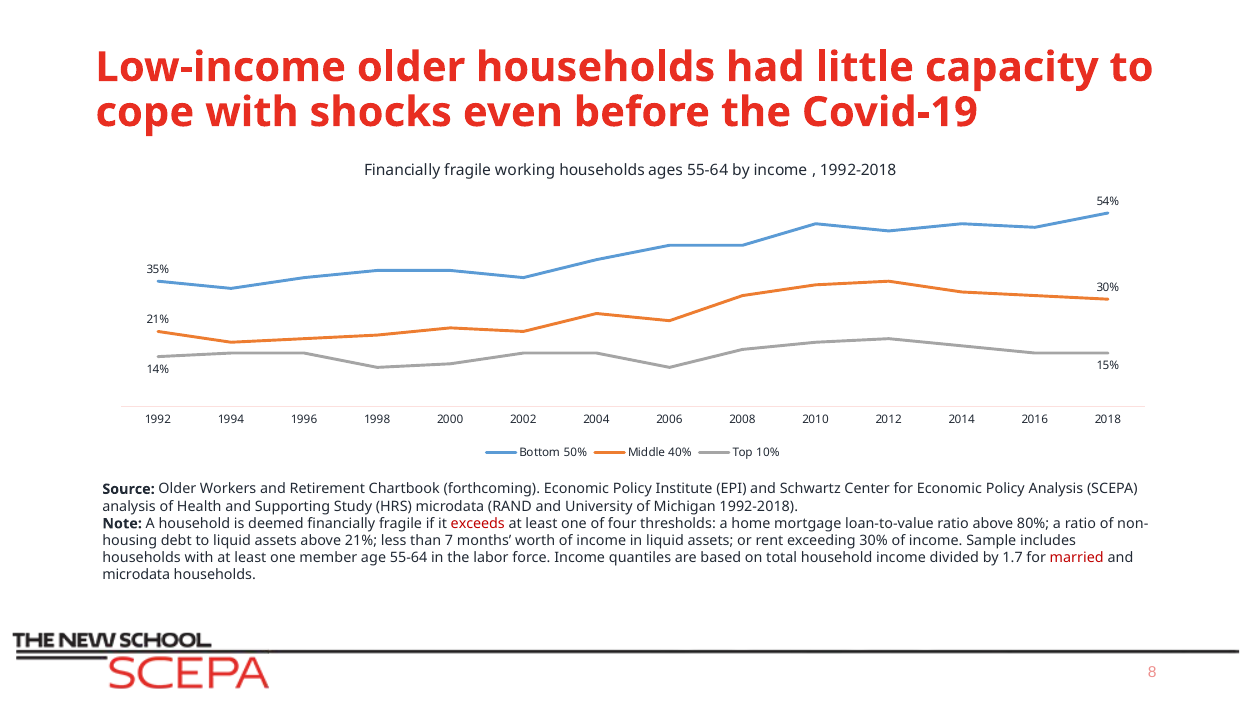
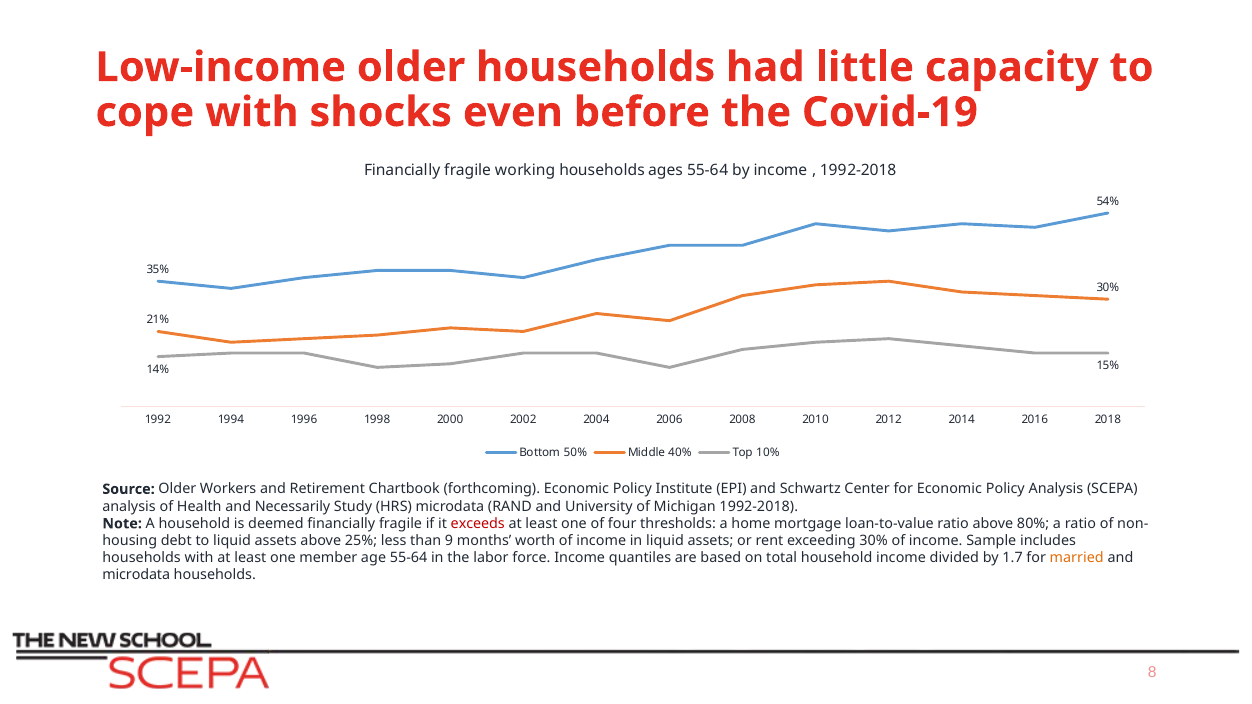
Supporting: Supporting -> Necessarily (293, 507)
above 21%: 21% -> 25% (361, 541)
7: 7 -> 9 (449, 541)
married colour: red -> orange (1077, 558)
